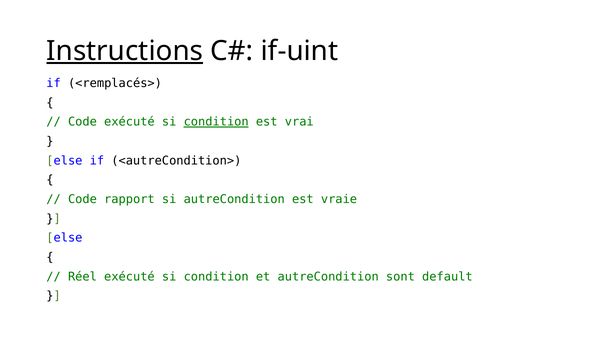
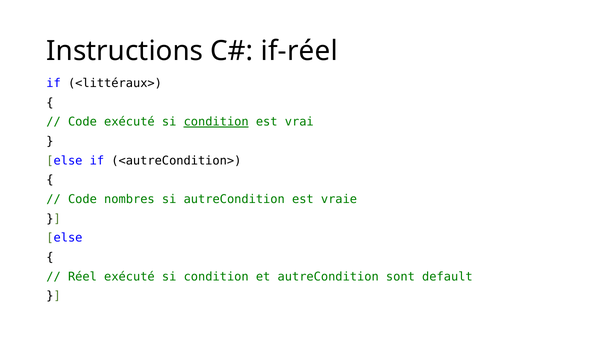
Instructions underline: present -> none (125, 51)
if-uint: if-uint -> if-réel (299, 51)
<remplacés>: <remplacés> -> <littéraux> (115, 83)
rapport: rapport -> nombres (129, 199)
